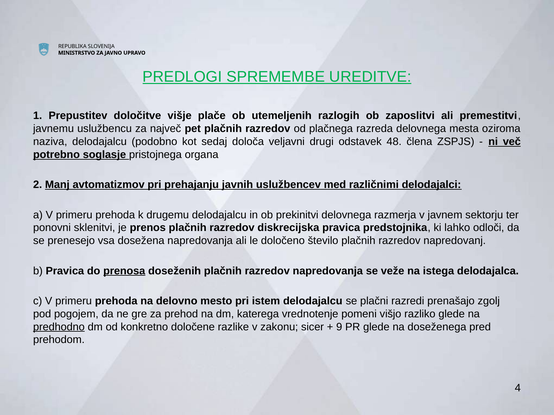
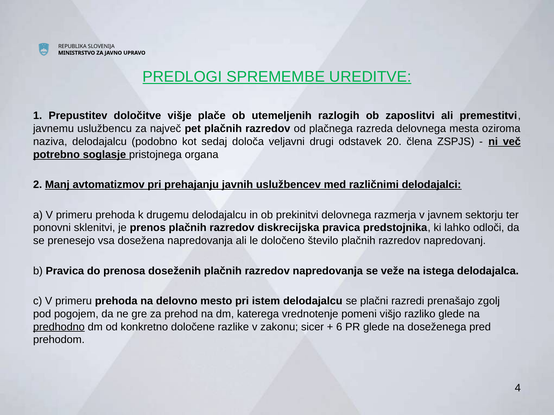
48: 48 -> 20 (394, 142)
prenosa underline: present -> none (124, 271)
9: 9 -> 6 (339, 327)
